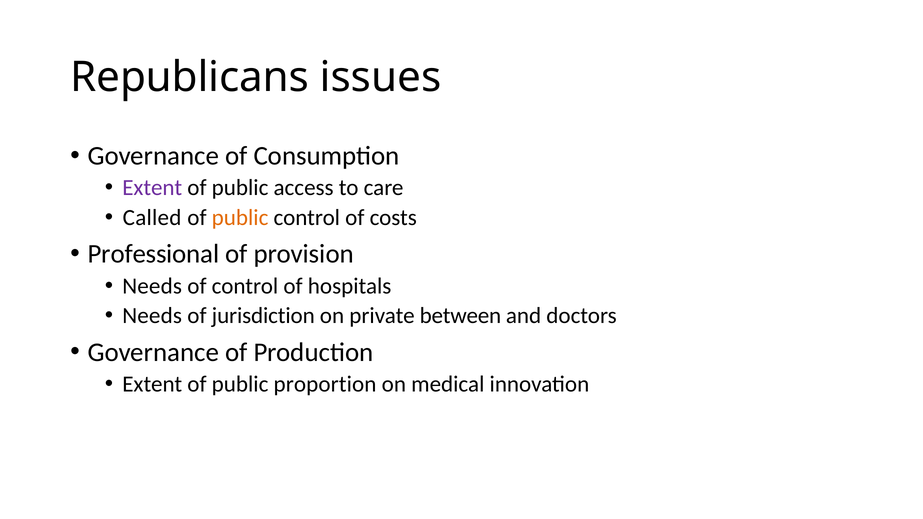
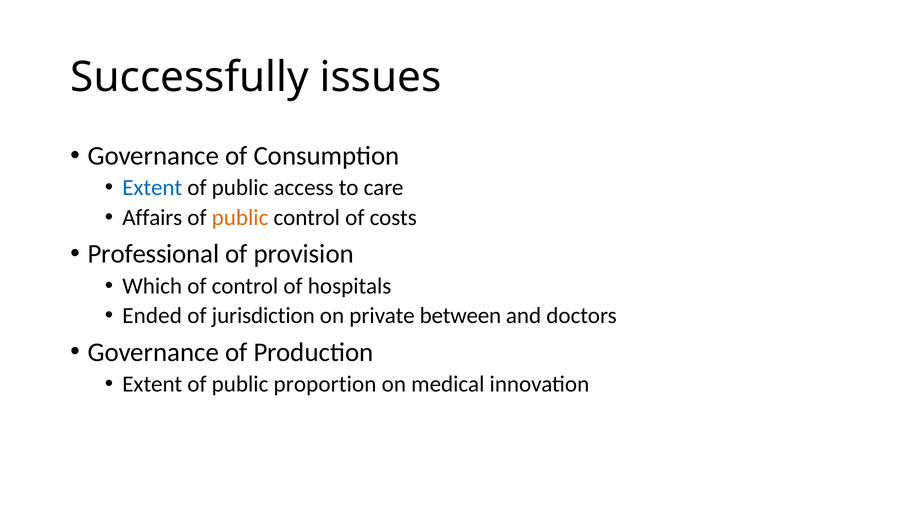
Republicans: Republicans -> Successfully (190, 78)
Extent colour: purple -> blue (152, 188)
Called: Called -> Affairs (152, 218)
Needs: Needs -> Which (152, 286)
Needs: Needs -> Ended (152, 316)
